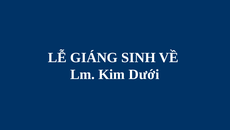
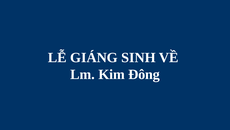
Dưới: Dưới -> Đông (144, 74)
